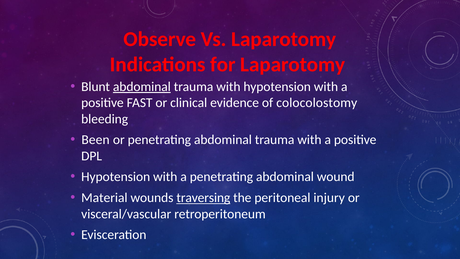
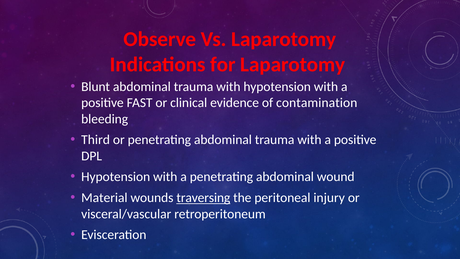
abdominal underline: present -> none (142, 87)
colocolostomy: colocolostomy -> contamination (317, 103)
Been: Been -> Third (96, 140)
